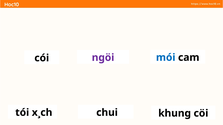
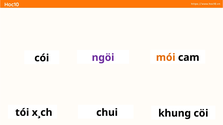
mói colour: blue -> orange (166, 58)
